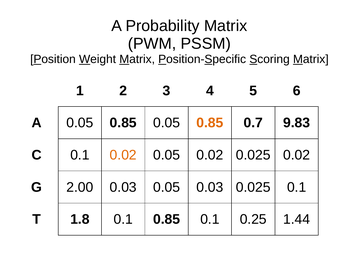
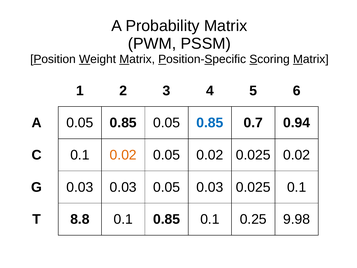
0.85 colour: orange -> blue (210, 123)
9.83: 9.83 -> 0.94 (297, 123)
G 2.00: 2.00 -> 0.03 (80, 187)
1.8: 1.8 -> 8.8 (80, 219)
1.44: 1.44 -> 9.98 (297, 219)
